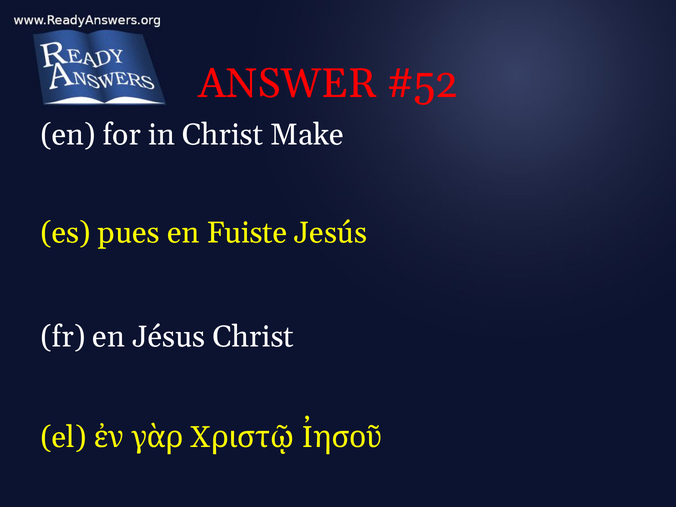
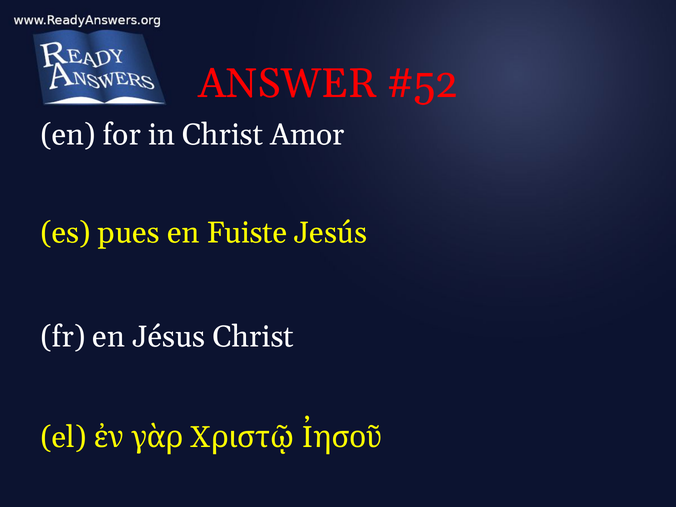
Make: Make -> Amor (307, 135)
